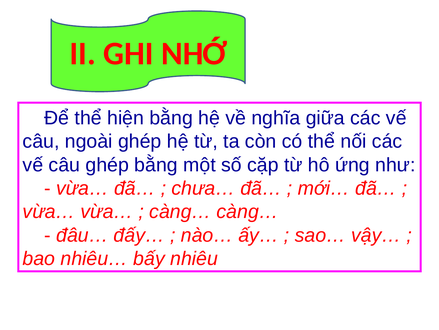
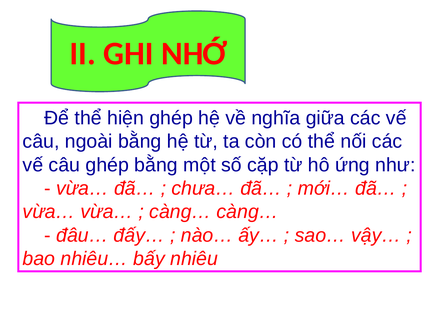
hiện bằng: bằng -> ghép (171, 118)
ngoài ghép: ghép -> bằng (140, 141)
